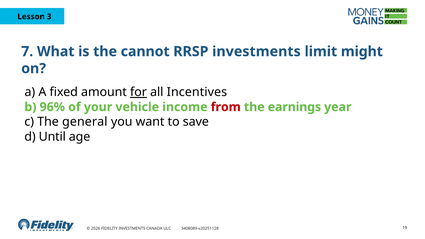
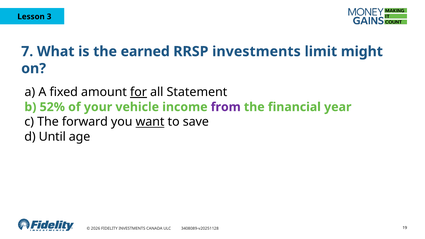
cannot: cannot -> earned (145, 52)
Incentives: Incentives -> Statement (197, 92)
96%: 96% -> 52% (52, 107)
from colour: red -> purple (226, 107)
earnings: earnings -> financial (294, 107)
general: general -> forward (85, 122)
want underline: none -> present (150, 122)
